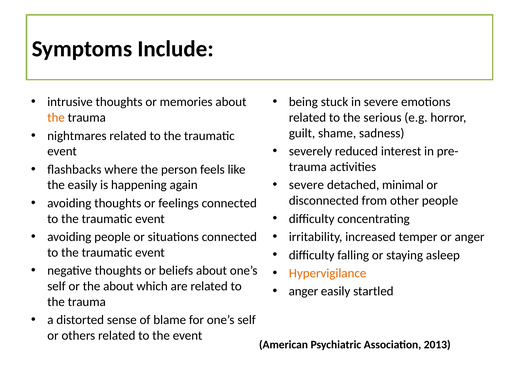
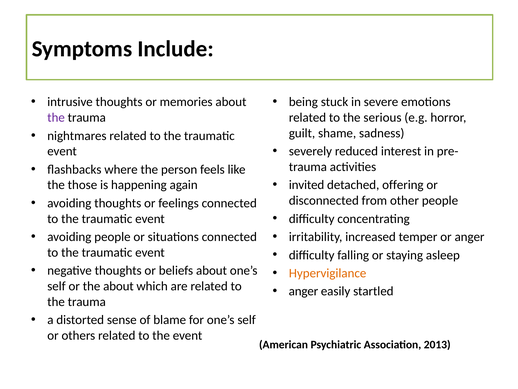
the colour: orange -> purple (56, 117)
severe: severe -> invited (307, 185)
minimal: minimal -> offering (403, 185)
the easily: easily -> those (82, 185)
